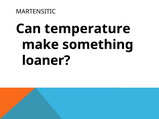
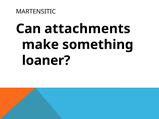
temperature: temperature -> attachments (87, 29)
